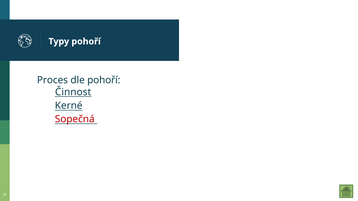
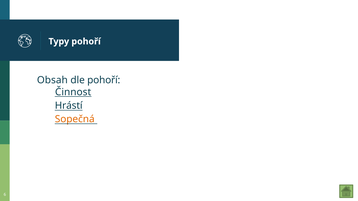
Proces: Proces -> Obsah (52, 80)
Kerné: Kerné -> Hrástí (69, 106)
Sopečná colour: red -> orange (75, 119)
